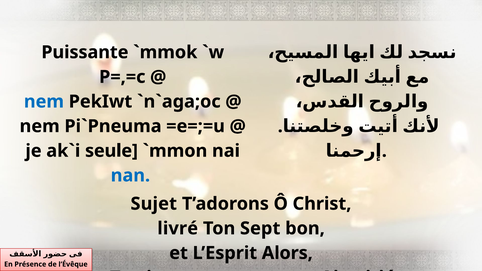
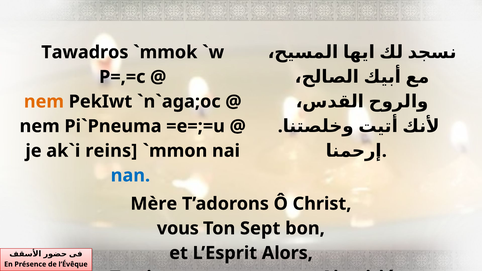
Puissante: Puissante -> Tawadros (85, 52)
nem colour: blue -> orange (44, 102)
seule: seule -> reins (111, 151)
Sujet: Sujet -> Mère (154, 204)
livré: livré -> vous (178, 228)
